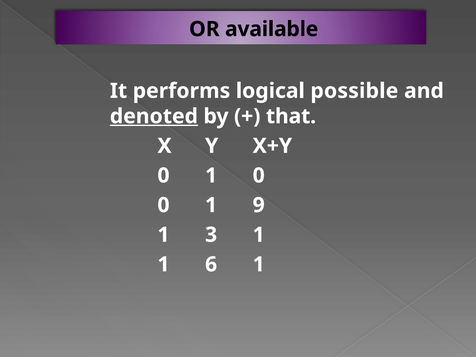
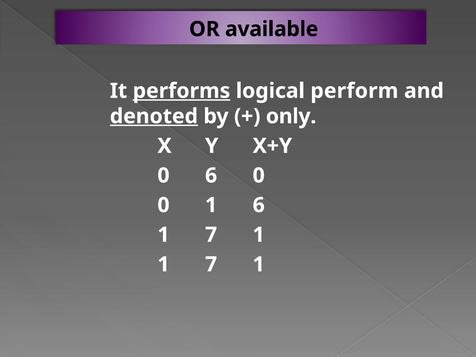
performs underline: none -> present (181, 91)
possible: possible -> perform (354, 91)
that: that -> only (291, 116)
1: 1 -> 6 (211, 176)
1 9: 9 -> 6 (259, 205)
3: 3 -> 7 (211, 235)
6: 6 -> 7 (211, 264)
